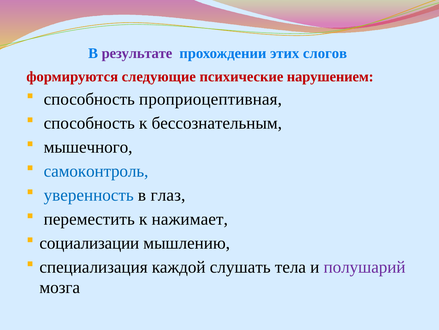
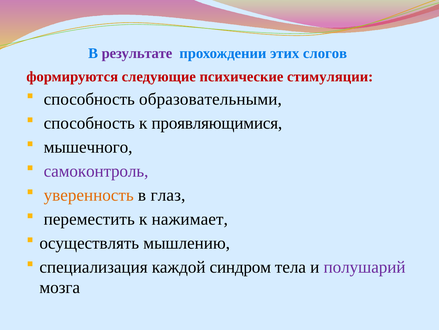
нарушением: нарушением -> стимуляции (330, 76)
проприоцептивная: проприоцептивная -> образовательными (210, 99)
бессознательным: бессознательным -> проявляющимися (217, 123)
самоконтроль colour: blue -> purple (96, 171)
уверенность colour: blue -> orange (89, 195)
социализации: социализации -> осуществлять (89, 243)
слушать: слушать -> синдром (240, 266)
